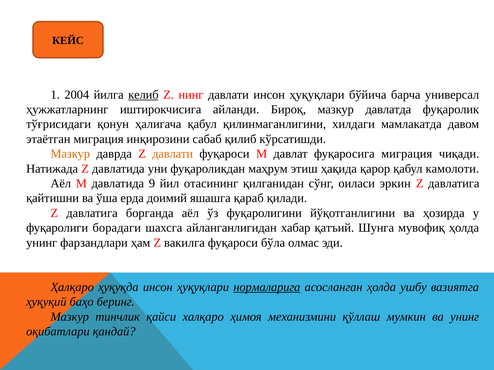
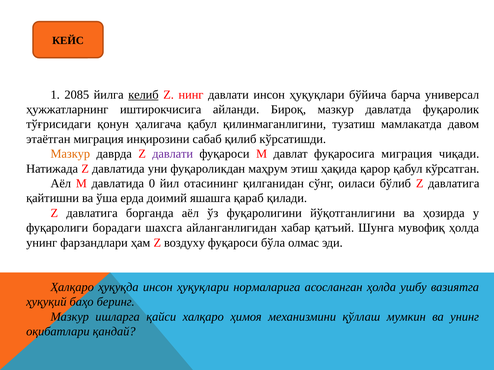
2004: 2004 -> 2085 (77, 95)
хилдаги: хилдаги -> тузатиш (354, 124)
давлати colour: orange -> purple (173, 154)
камолоти: камолоти -> кўрсатган (452, 169)
9: 9 -> 0 (152, 184)
эркин: эркин -> бўлиб (395, 184)
вакилга: вакилга -> воздуху (184, 243)
нормаларига underline: present -> none (267, 287)
тинчлик: тинчлик -> ишларга (118, 317)
